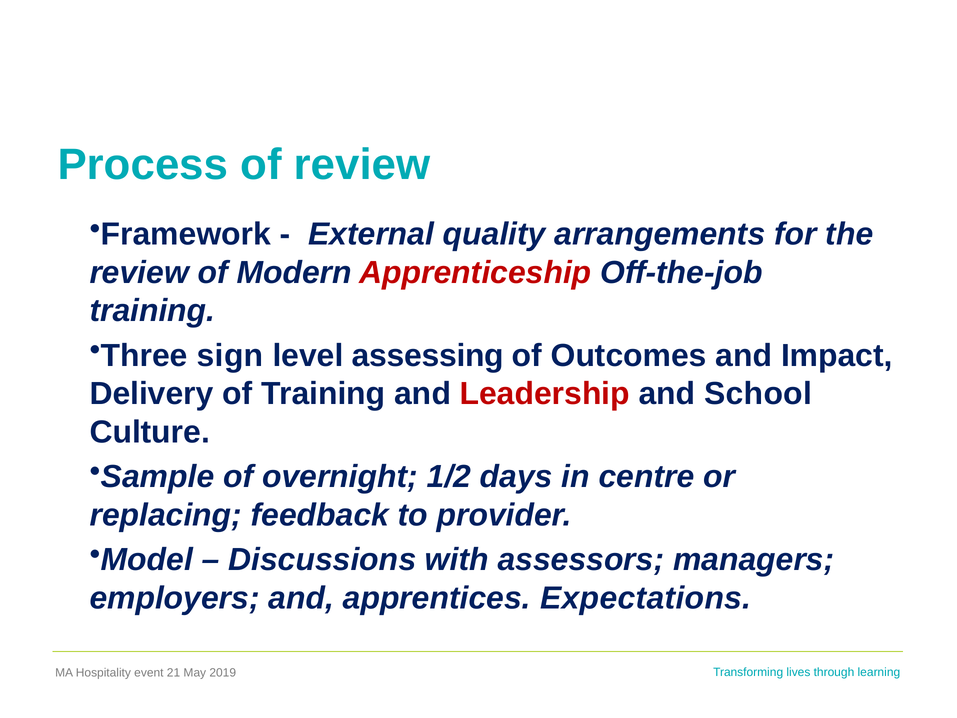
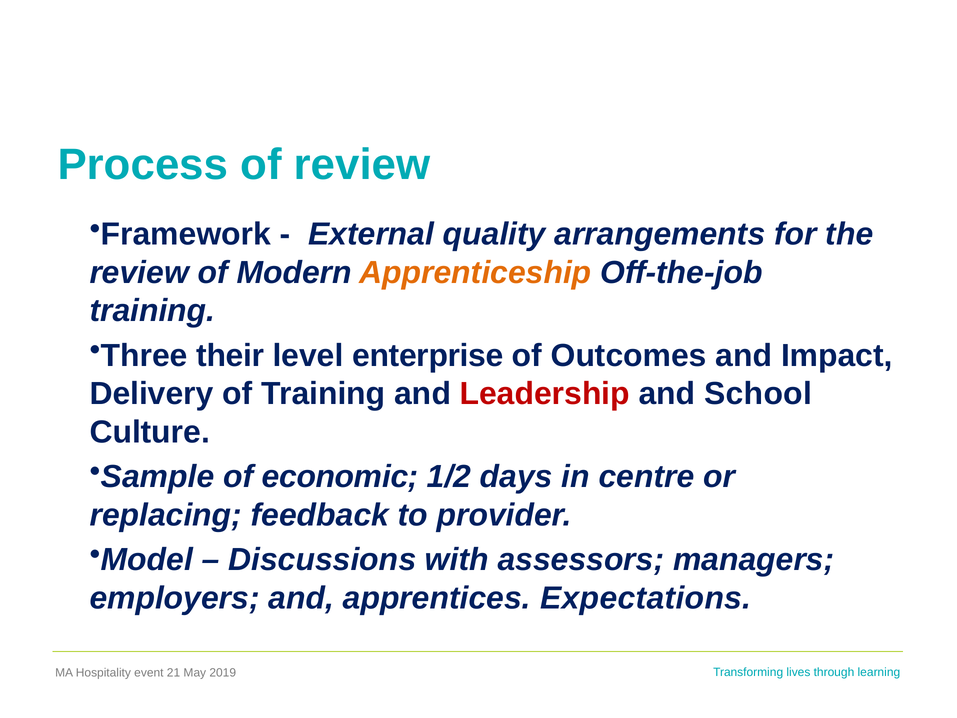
Apprenticeship colour: red -> orange (475, 273)
sign: sign -> their (230, 355)
assessing: assessing -> enterprise (428, 355)
overnight: overnight -> economic (340, 477)
